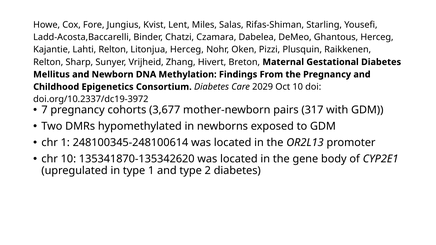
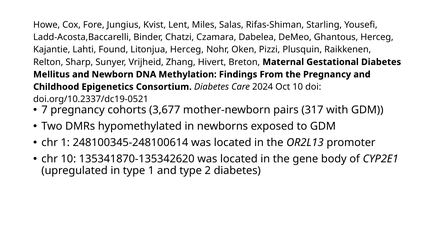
Lahti Relton: Relton -> Found (113, 50)
2029: 2029 -> 2024 (263, 87)
doi.org/10.2337/dc19-3972: doi.org/10.2337/dc19-3972 -> doi.org/10.2337/dc19-0521 (91, 99)
